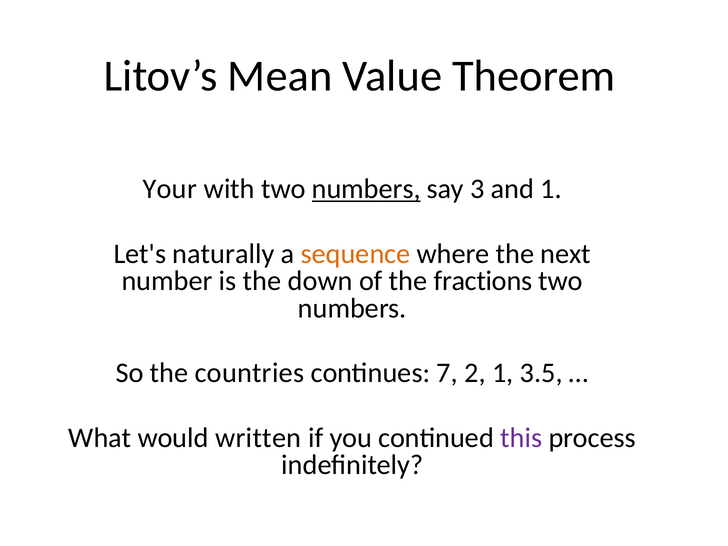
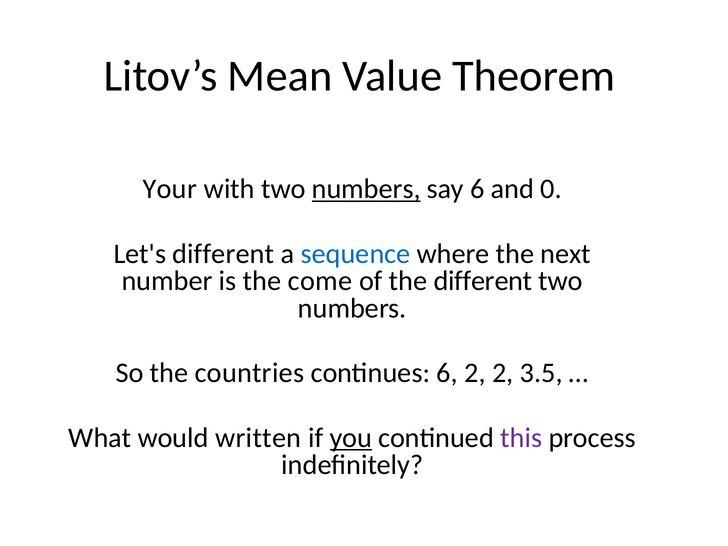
say 3: 3 -> 6 (477, 189)
and 1: 1 -> 0 (551, 189)
Let's naturally: naturally -> different (223, 254)
sequence colour: orange -> blue (356, 254)
down: down -> come (320, 281)
the fractions: fractions -> different (483, 281)
continues 7: 7 -> 6 (447, 373)
2 1: 1 -> 2 (503, 373)
you underline: none -> present (351, 438)
